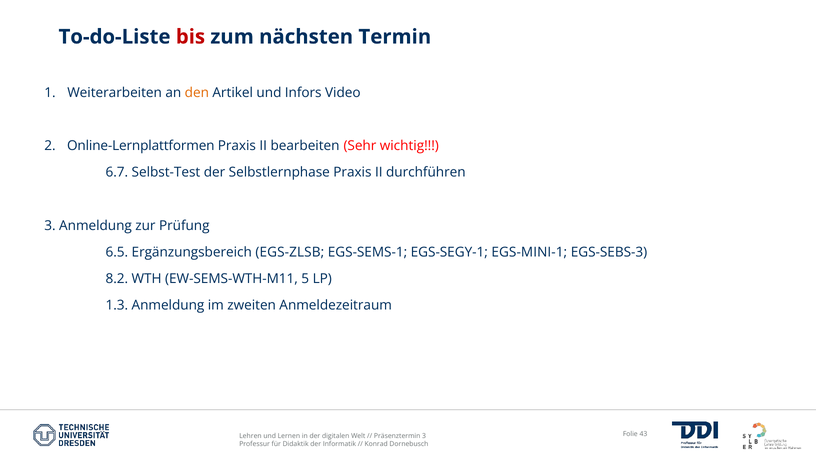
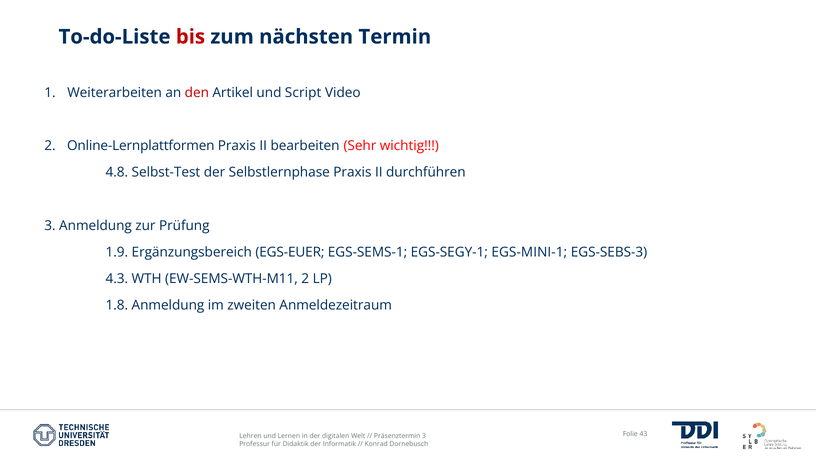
den colour: orange -> red (197, 93)
Infors: Infors -> Script (303, 93)
6.7: 6.7 -> 4.8 (117, 173)
6.5: 6.5 -> 1.9 (117, 252)
EGS-ZLSB: EGS-ZLSB -> EGS-EUER (290, 252)
8.2: 8.2 -> 4.3 (117, 279)
EW-SEMS-WTH-M11 5: 5 -> 2 (305, 279)
1.3: 1.3 -> 1.8 (117, 305)
